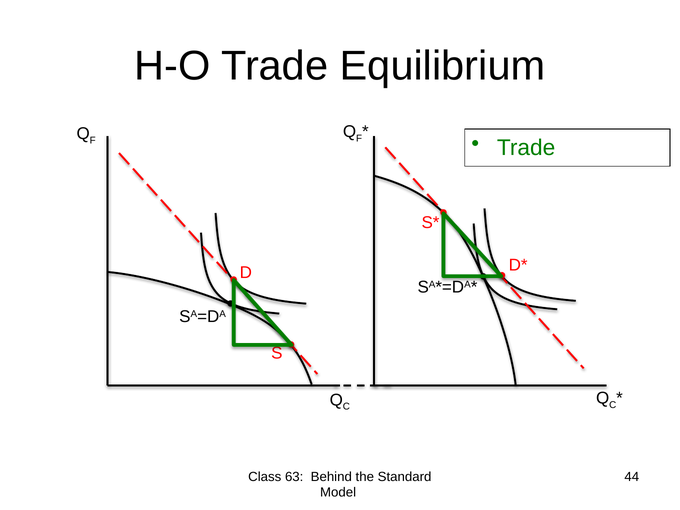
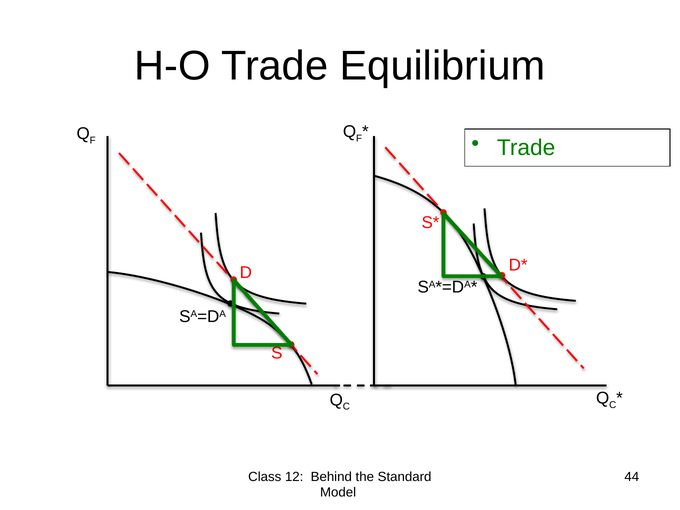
63: 63 -> 12 (294, 477)
